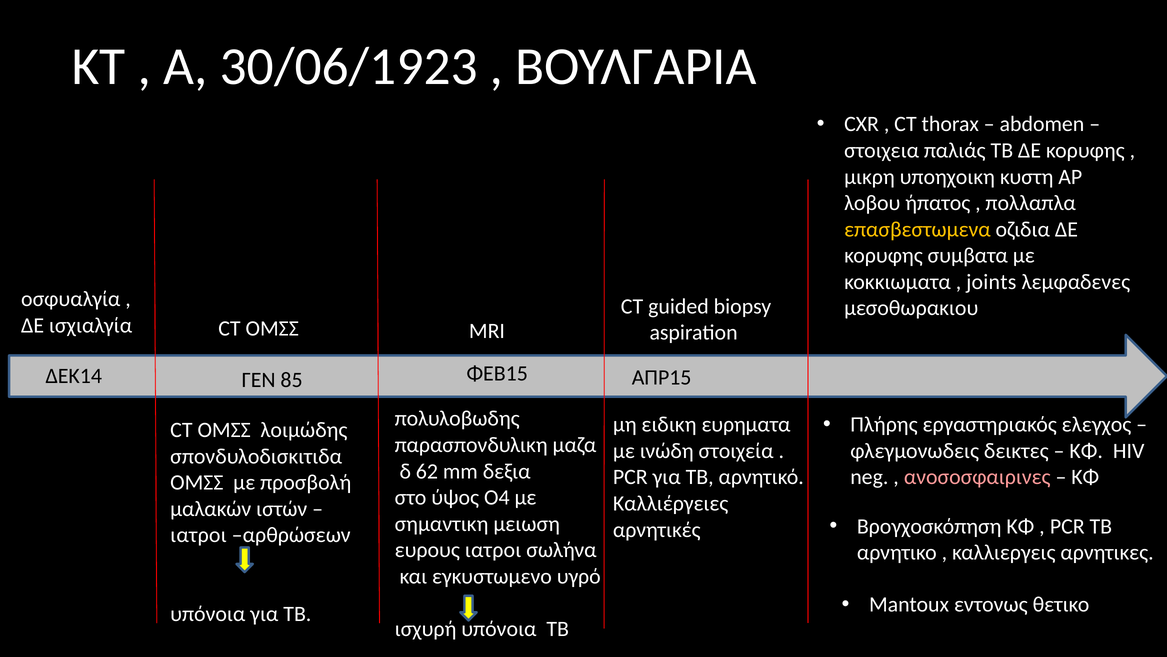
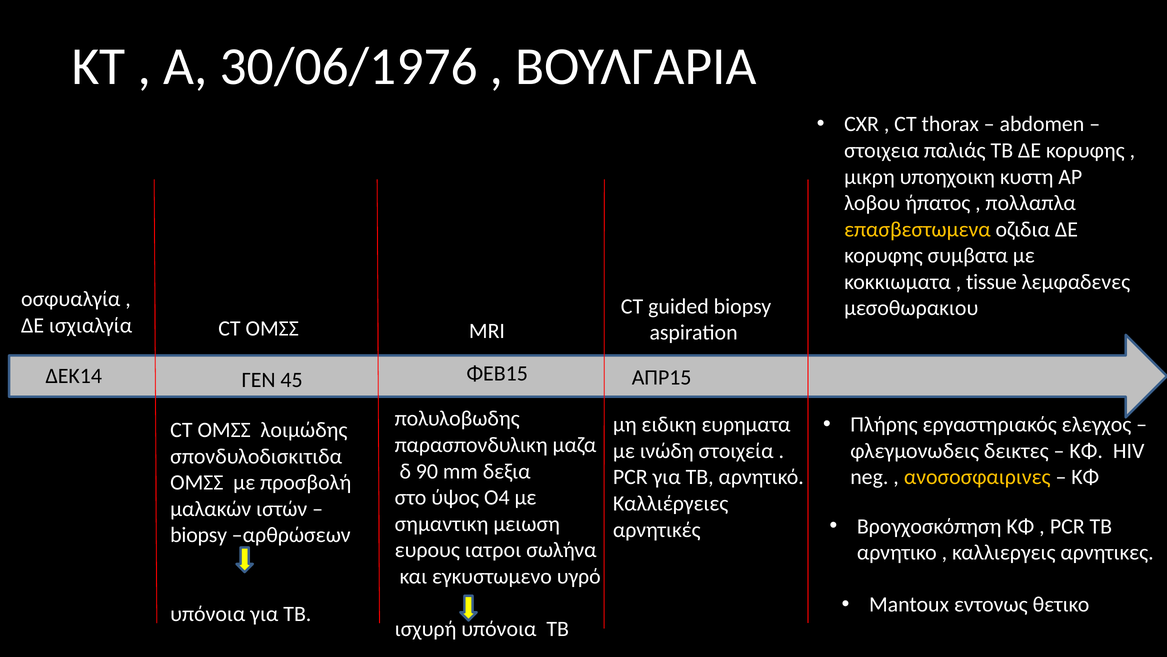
30/06/1923: 30/06/1923 -> 30/06/1976 (349, 66)
joints: joints -> tissue (991, 282)
85: 85 -> 45 (292, 380)
62: 62 -> 90 (427, 471)
ανοσοσφαιρινες colour: pink -> yellow (977, 477)
ιατροι: ιατροι -> biopsy (199, 535)
